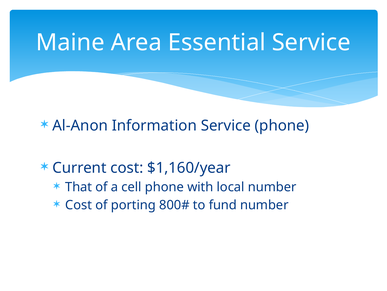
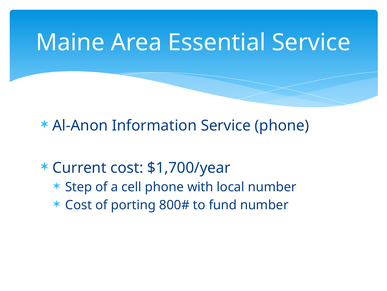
$1,160/year: $1,160/year -> $1,700/year (189, 167)
That: That -> Step (79, 187)
